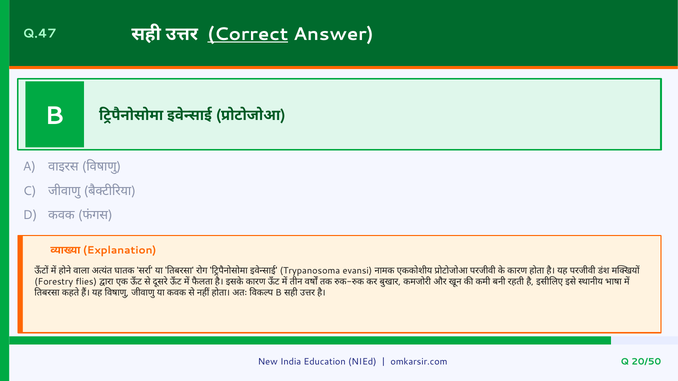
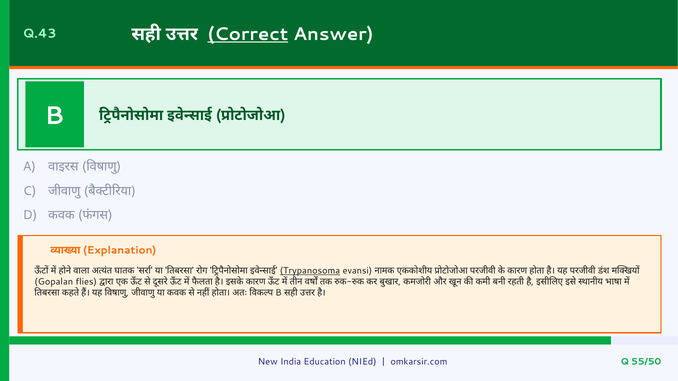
Q.47: Q.47 -> Q.43 (40, 33)
Trypanosoma underline: none -> present (310, 271)
Forestry: Forestry -> Gopalan (54, 282)
20/50: 20/50 -> 55/50 (646, 362)
